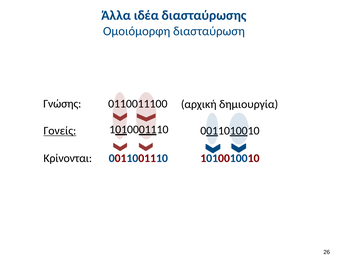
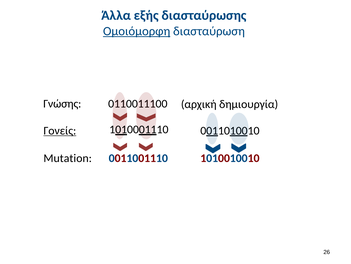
ιδέα: ιδέα -> εξής (146, 15)
Ομοιόμορφη underline: none -> present (137, 31)
Κρίνονται: Κρίνονται -> Mutation (68, 158)
